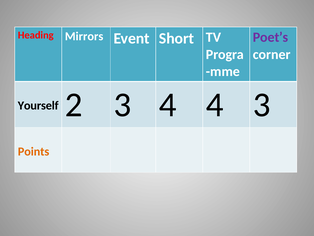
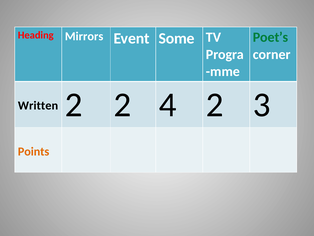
Short: Short -> Some (177, 38)
Poet’s colour: purple -> green (271, 37)
Yourself: Yourself -> Written (38, 105)
2 3: 3 -> 2 (122, 105)
4 4: 4 -> 2 (215, 105)
